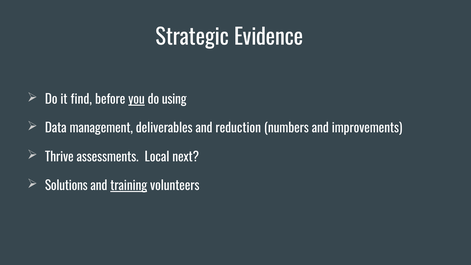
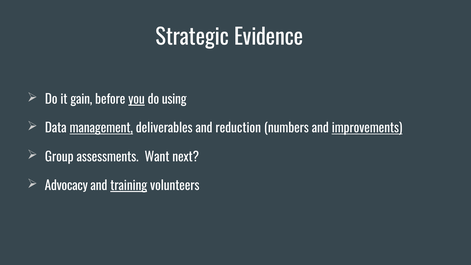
find: find -> gain (81, 99)
management underline: none -> present (101, 128)
improvements underline: none -> present (367, 128)
Thrive: Thrive -> Group (59, 157)
Local: Local -> Want (157, 157)
Solutions: Solutions -> Advocacy (66, 186)
